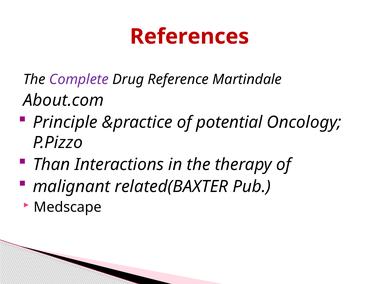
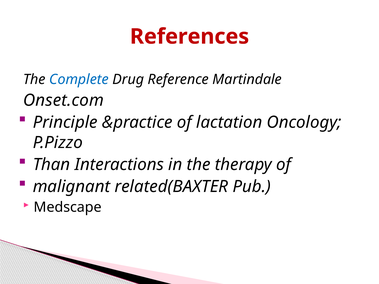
Complete colour: purple -> blue (79, 79)
About.com: About.com -> Onset.com (63, 100)
potential: potential -> lactation (229, 122)
